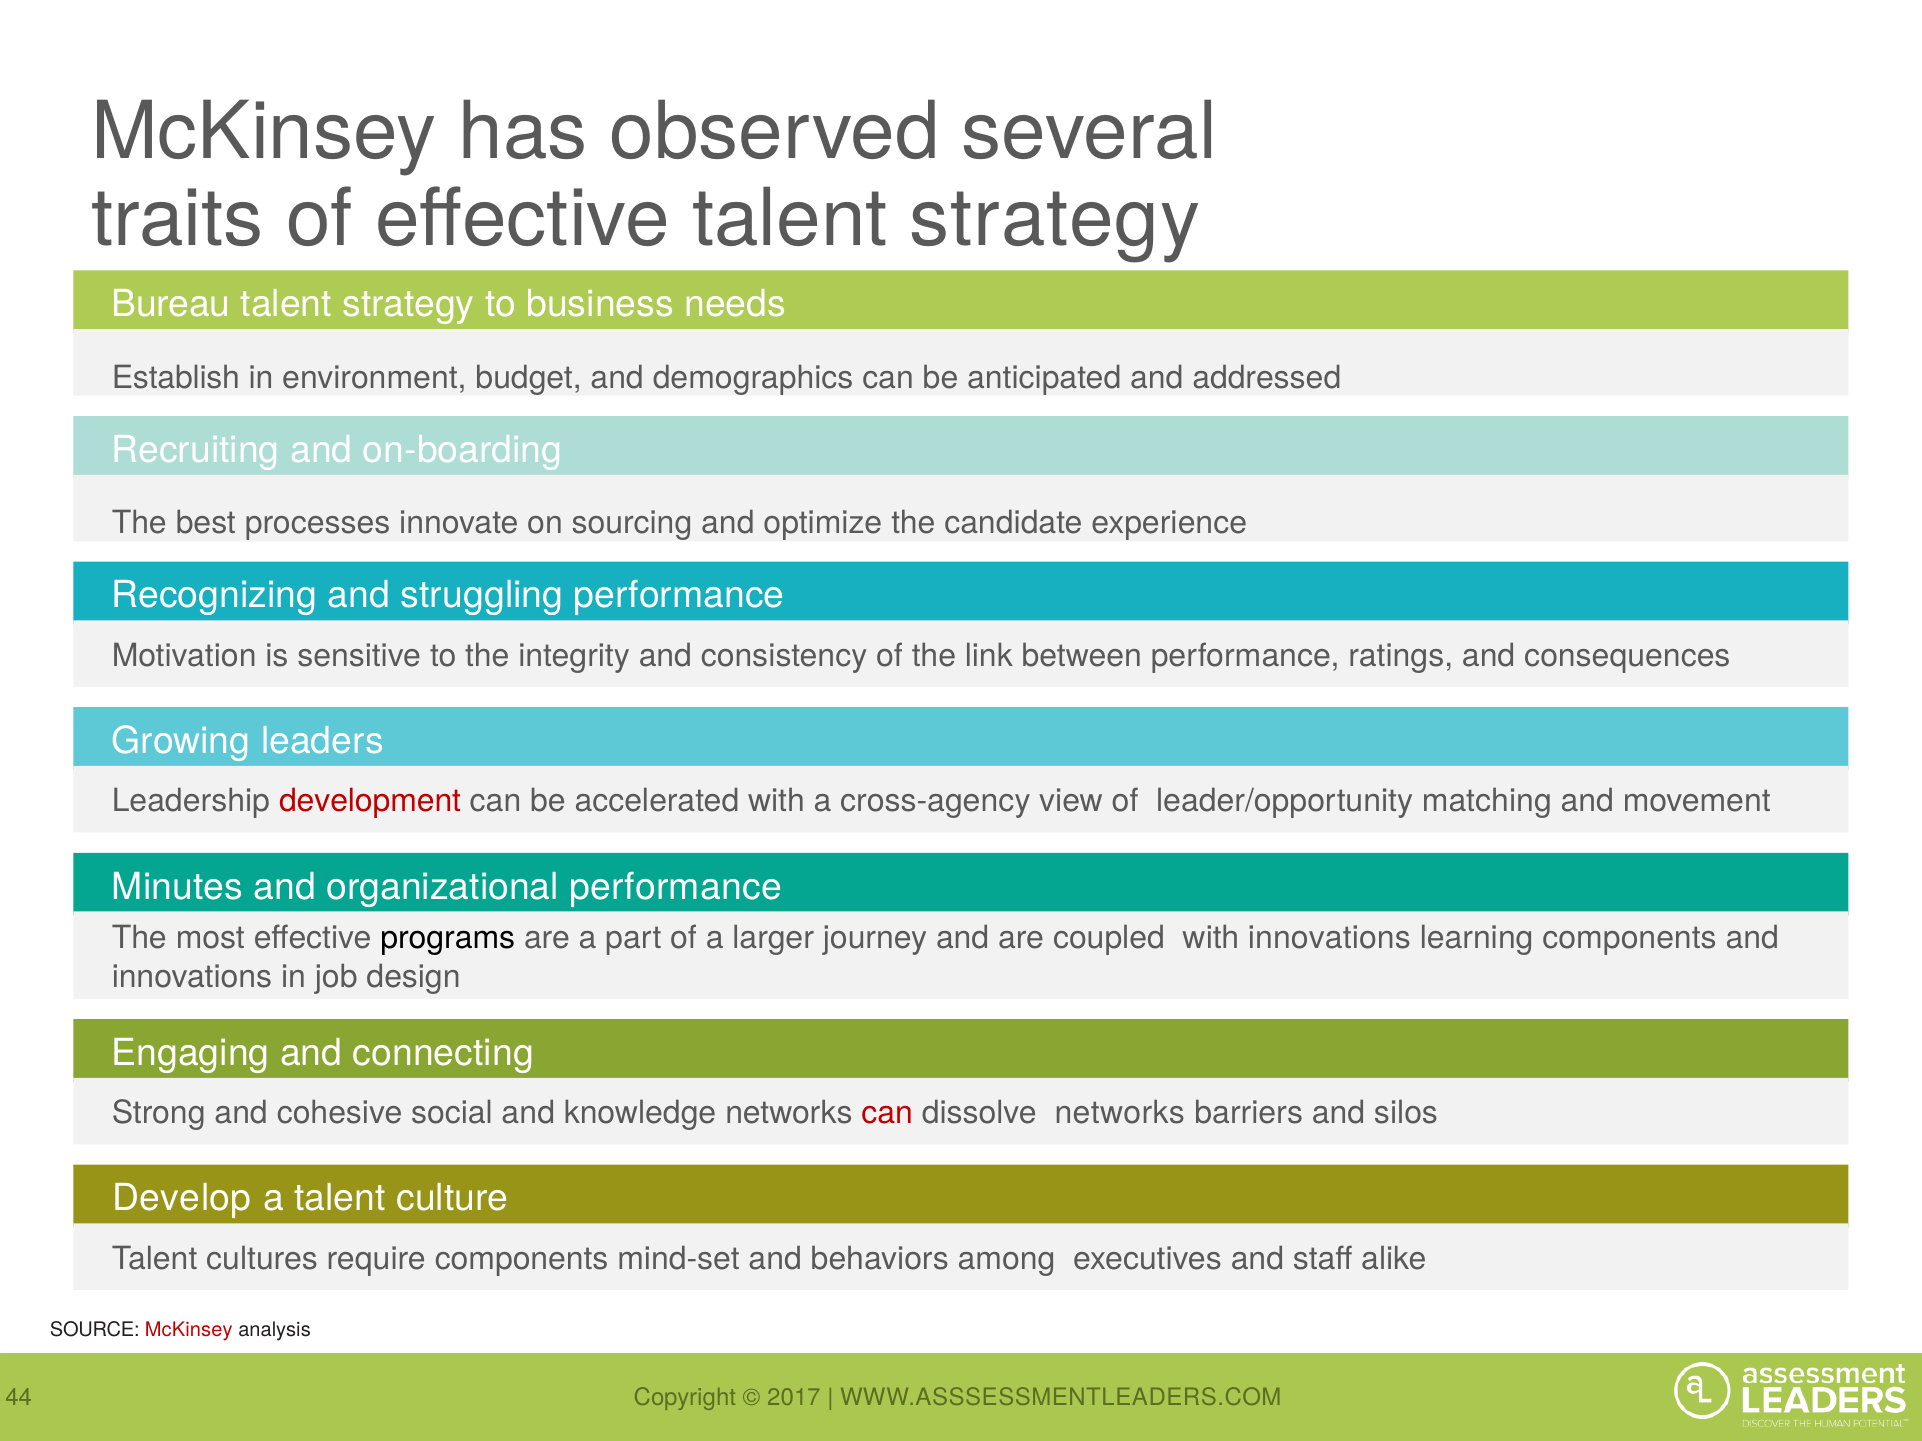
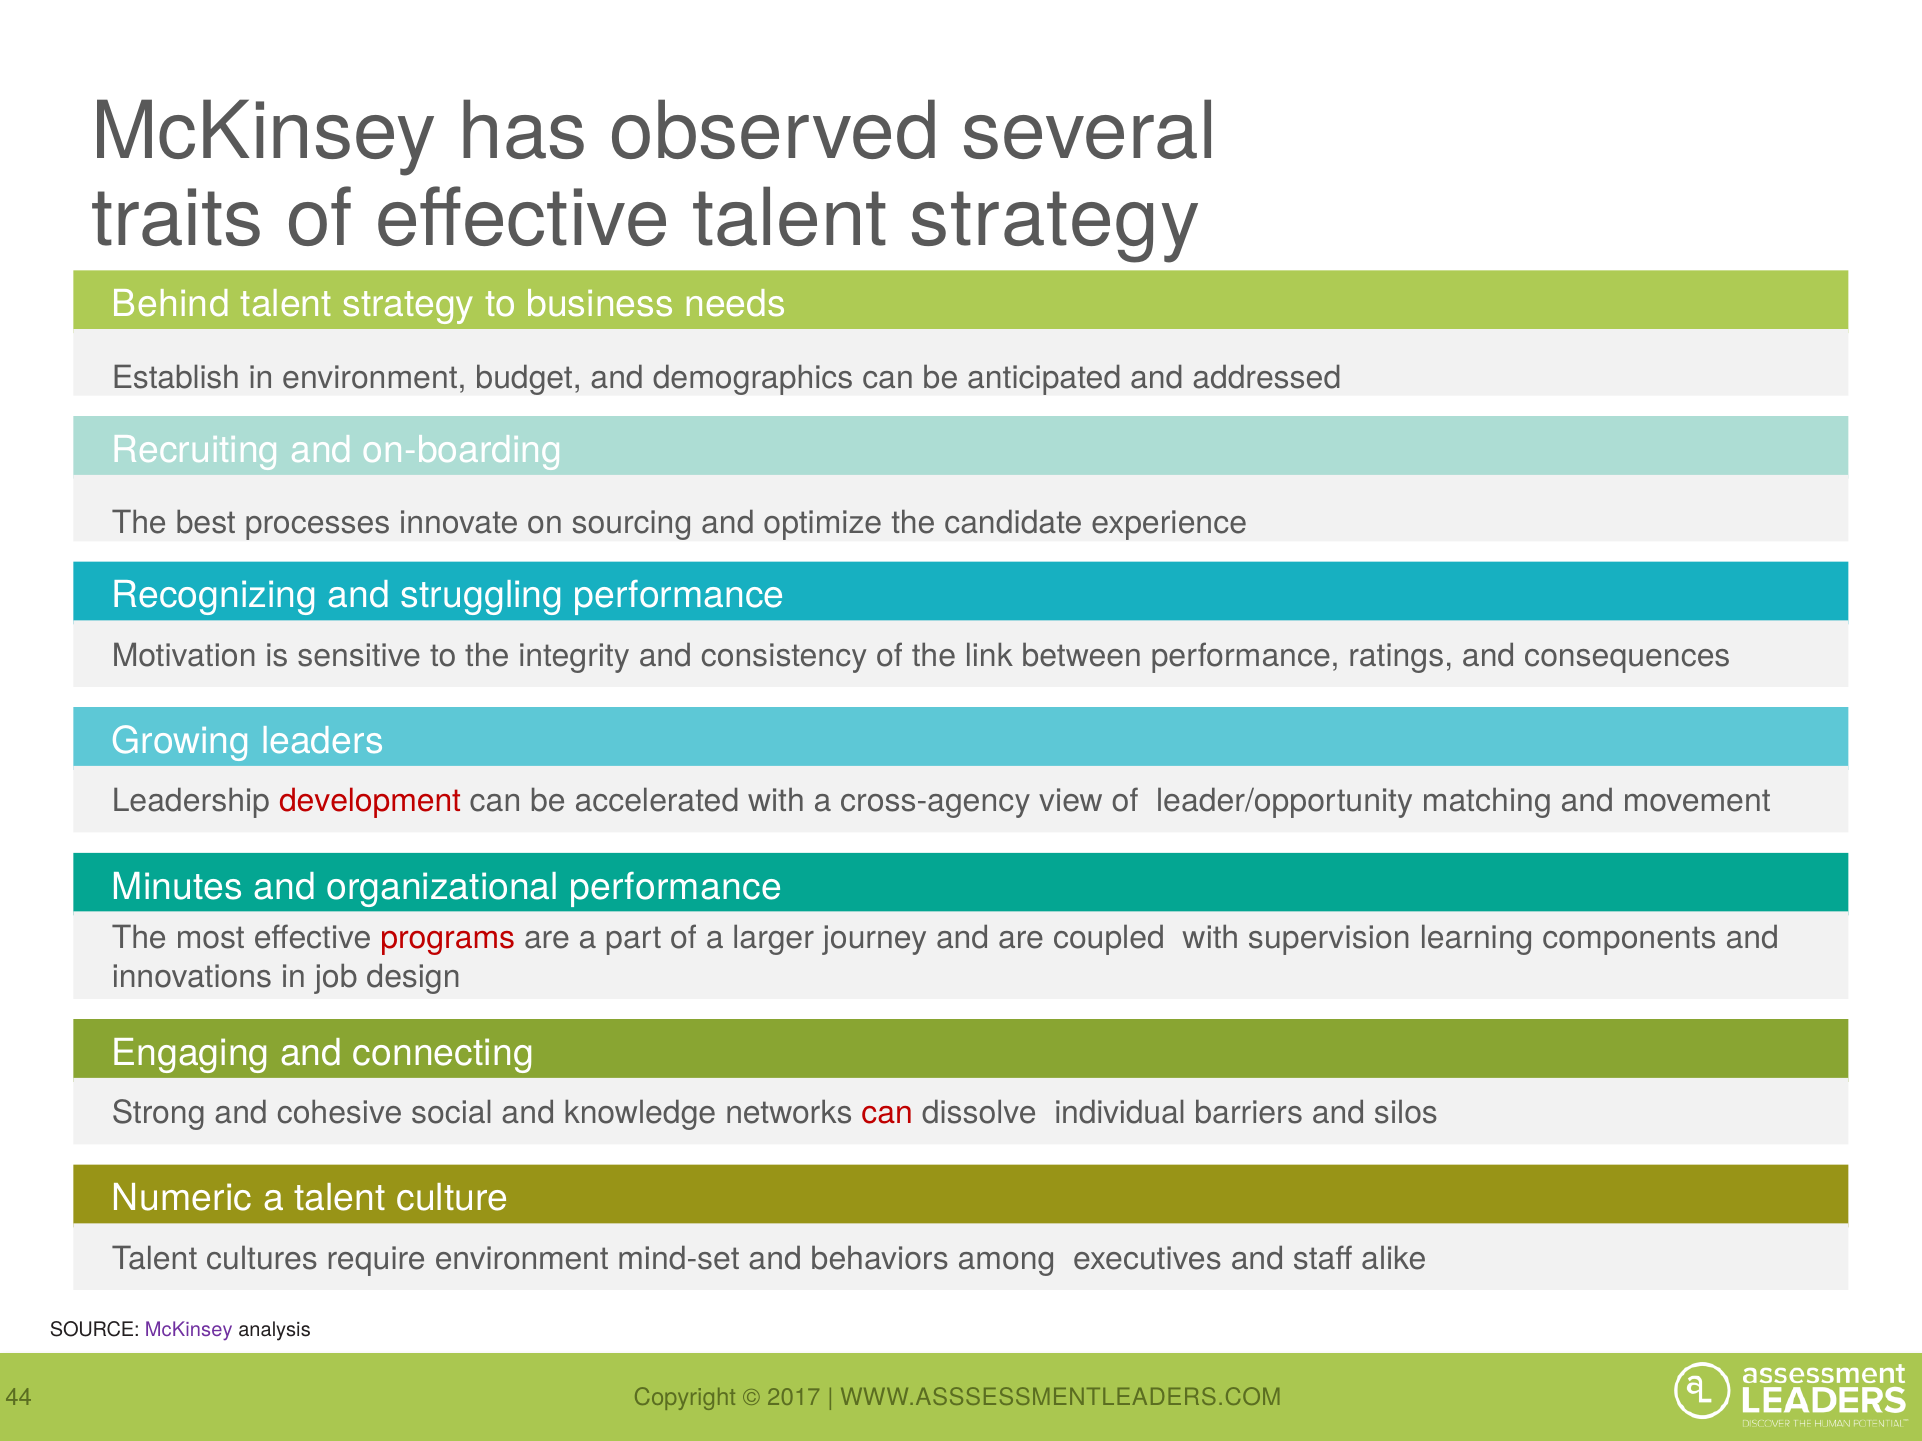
Bureau: Bureau -> Behind (171, 305)
programs colour: black -> red (448, 938)
with innovations: innovations -> supervision (1329, 938)
dissolve networks: networks -> individual (1120, 1114)
Develop: Develop -> Numeric (182, 1199)
require components: components -> environment (522, 1259)
McKinsey colour: red -> purple (189, 1330)
